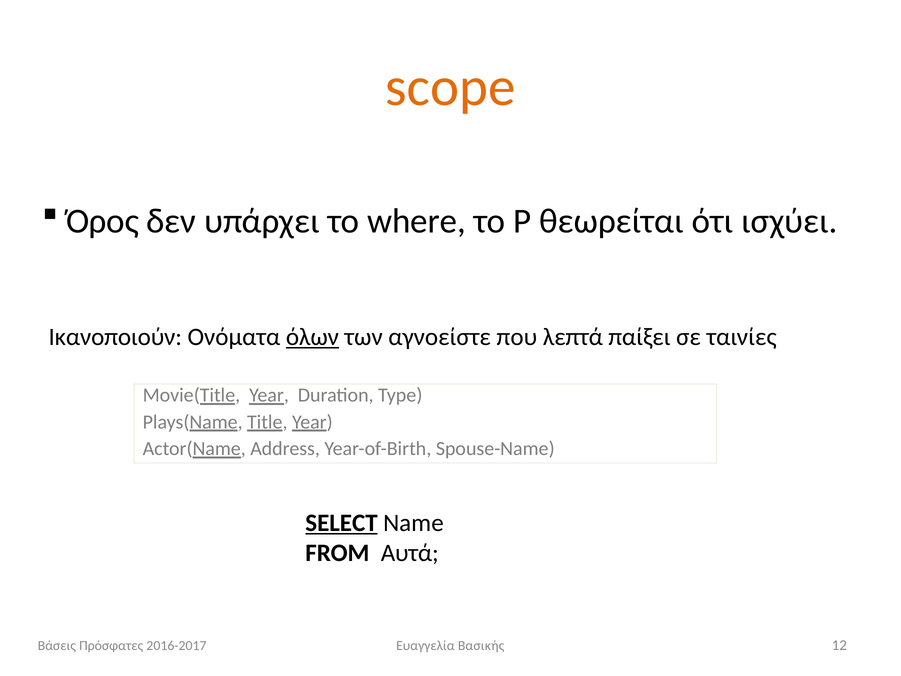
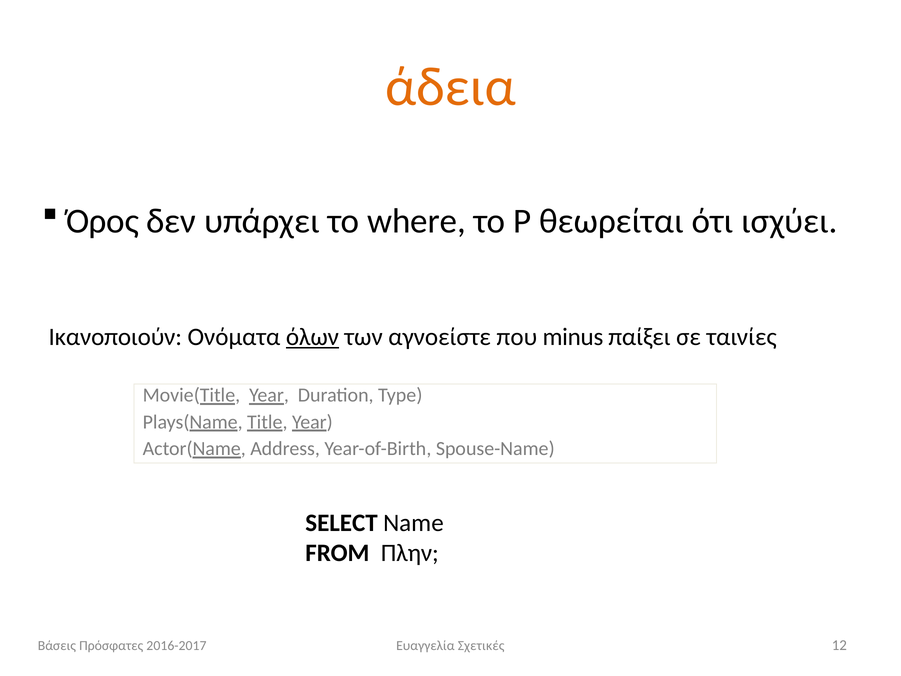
scope: scope -> άδεια (450, 87)
λεπτά: λεπτά -> minus (573, 337)
SELECT underline: present -> none (341, 523)
Αυτά: Αυτά -> Πλην (410, 553)
Βασικής: Βασικής -> Σχετικές (481, 645)
